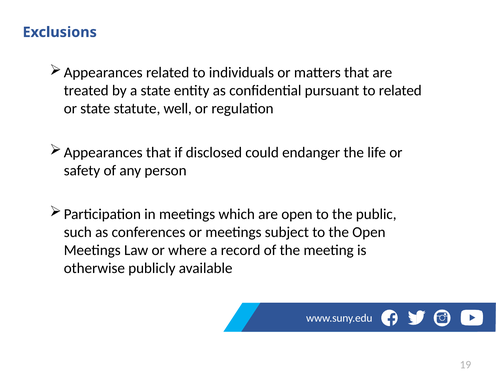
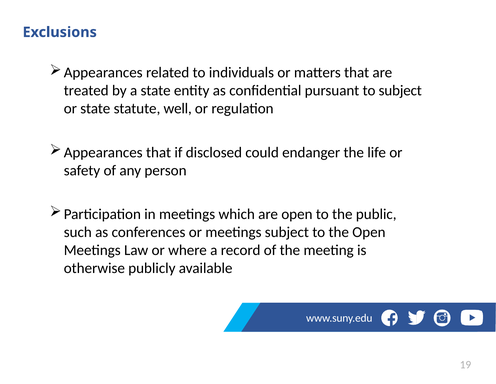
to related: related -> subject (400, 90)
